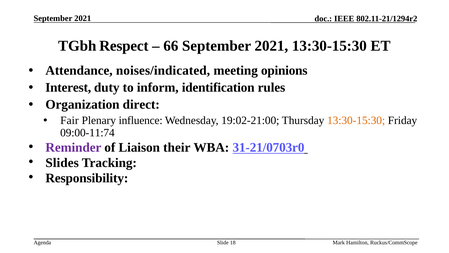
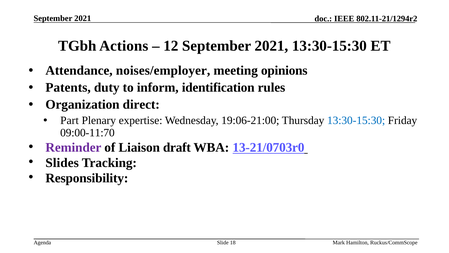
Respect: Respect -> Actions (124, 46)
66: 66 -> 12 (171, 46)
noises/indicated: noises/indicated -> noises/employer (163, 70)
Interest: Interest -> Patents (68, 87)
Fair: Fair -> Part (70, 120)
influence: influence -> expertise (141, 120)
19:02-21:00: 19:02-21:00 -> 19:06-21:00 (250, 120)
13:30-15:30 colour: orange -> blue (356, 120)
09:00-11:74: 09:00-11:74 -> 09:00-11:70 (87, 132)
their: their -> draft (177, 147)
31-21/0703r0: 31-21/0703r0 -> 13-21/0703r0 (268, 147)
